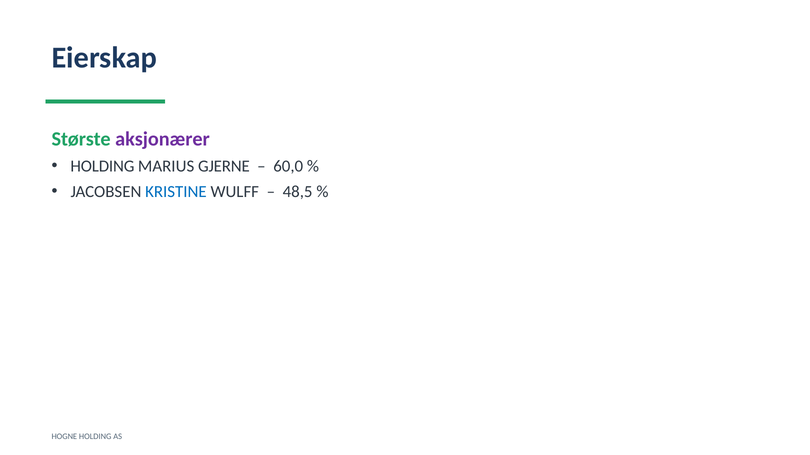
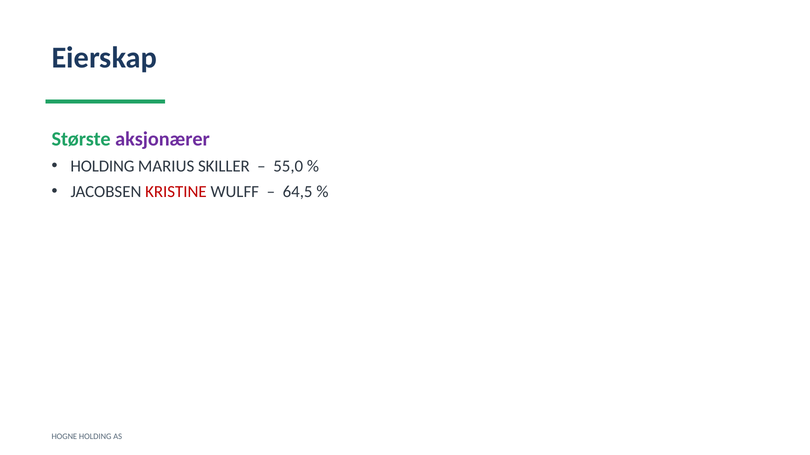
GJERNE: GJERNE -> SKILLER (224, 167)
60,0: 60,0 -> 55,0 (288, 167)
KRISTINE colour: blue -> red (176, 192)
48,5: 48,5 -> 64,5 (298, 192)
